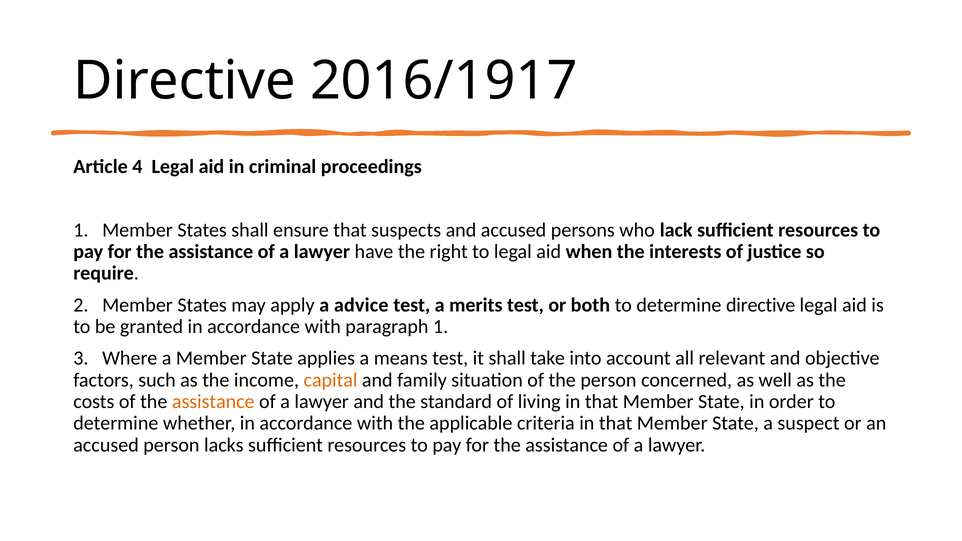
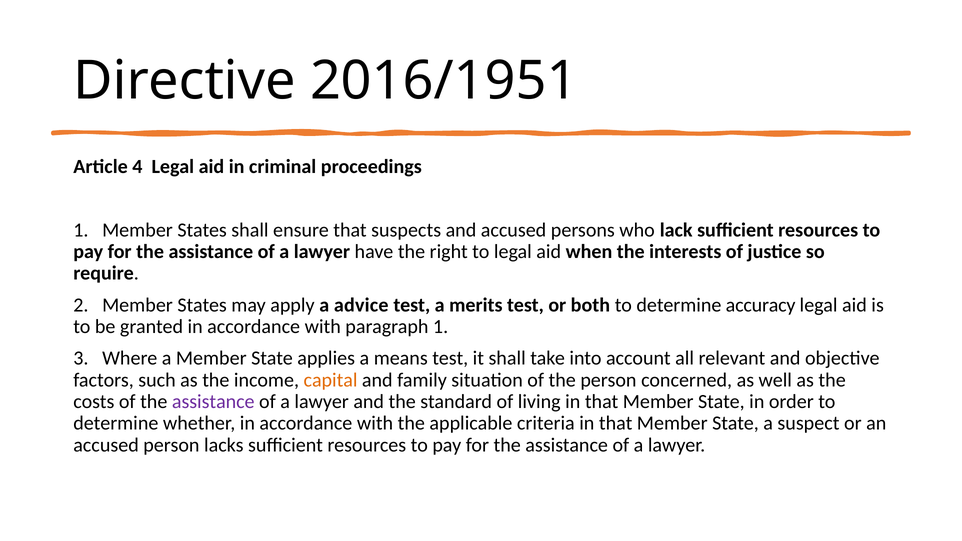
2016/1917: 2016/1917 -> 2016/1951 (444, 81)
determine directive: directive -> accuracy (761, 305)
assistance colour: orange -> purple (213, 402)
